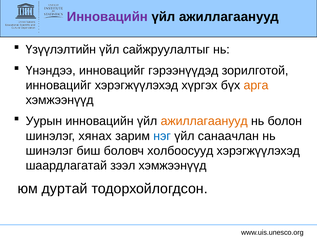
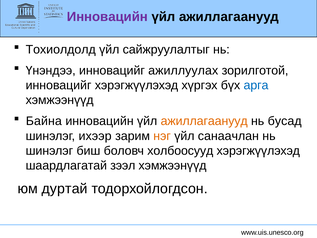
Үзүүлэлтийн: Үзүүлэлтийн -> Тохиолдолд (61, 49)
гэрээнүүдэд: гэрээнүүдэд -> ажиллуулах (183, 70)
арга colour: orange -> blue (256, 85)
Уурын: Уурын -> Байна (44, 121)
болон: болон -> бусад (285, 121)
хянах: хянах -> ихээр (95, 136)
нэг colour: blue -> orange (162, 136)
